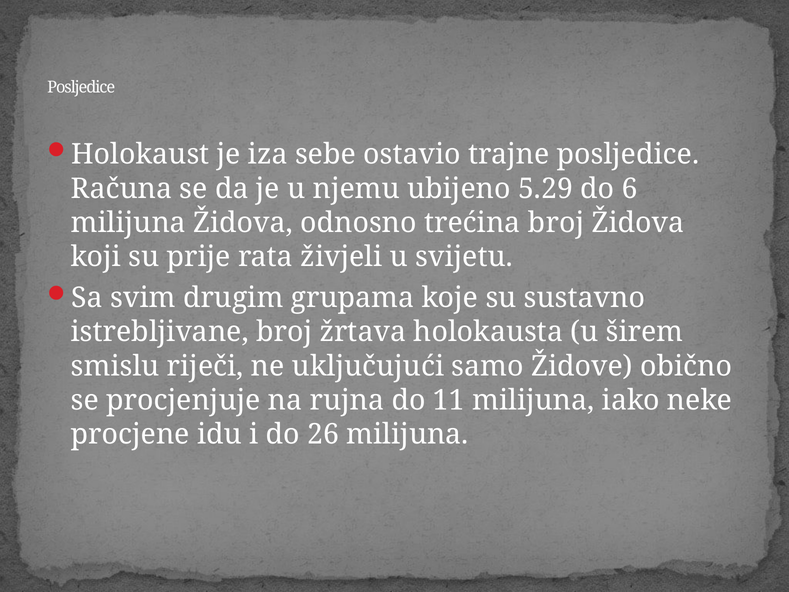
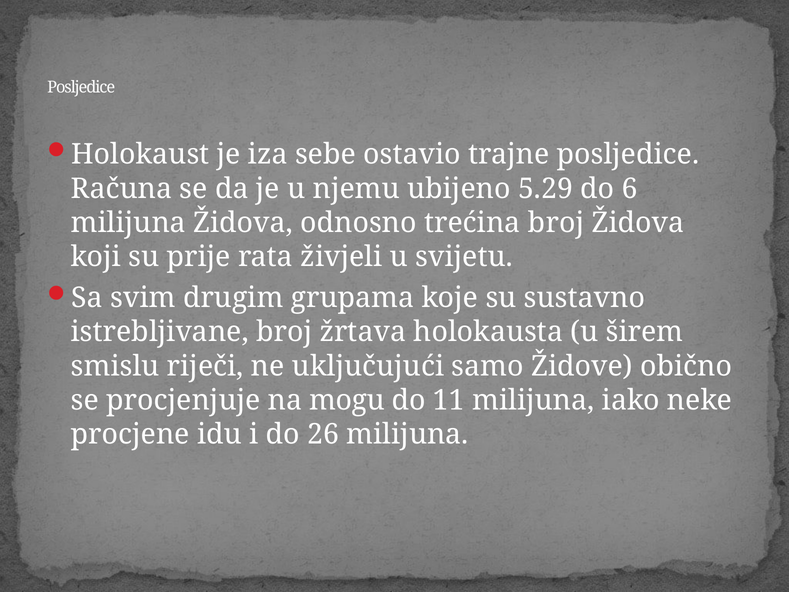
rujna: rujna -> mogu (347, 400)
